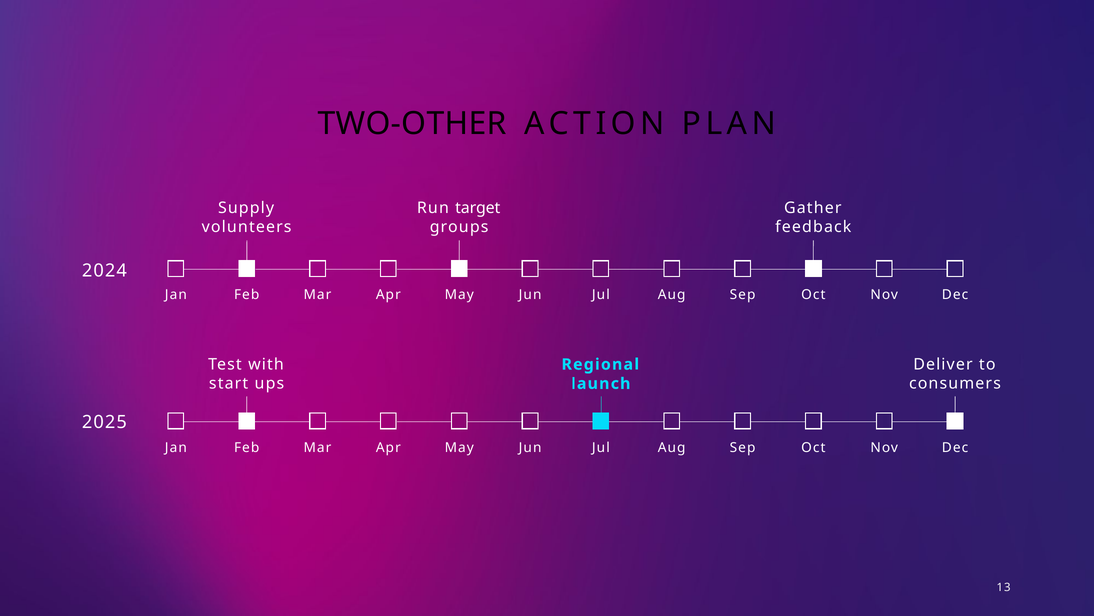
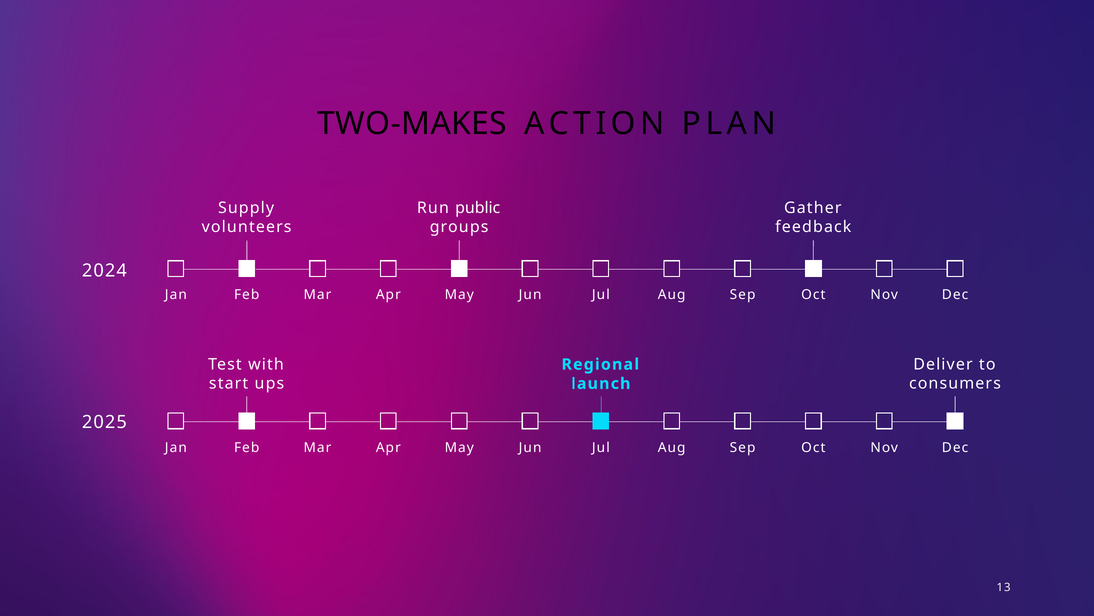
TWO-OTHER: TWO-OTHER -> TWO-MAKES (412, 124)
target: target -> public (478, 208)
